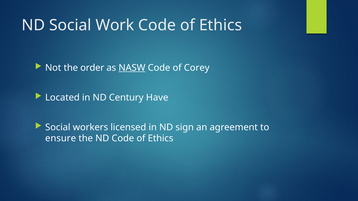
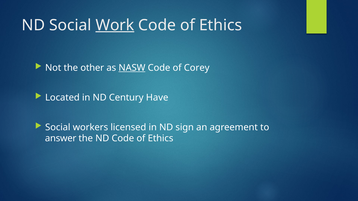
Work underline: none -> present (115, 25)
order: order -> other (92, 68)
ensure: ensure -> answer (61, 139)
